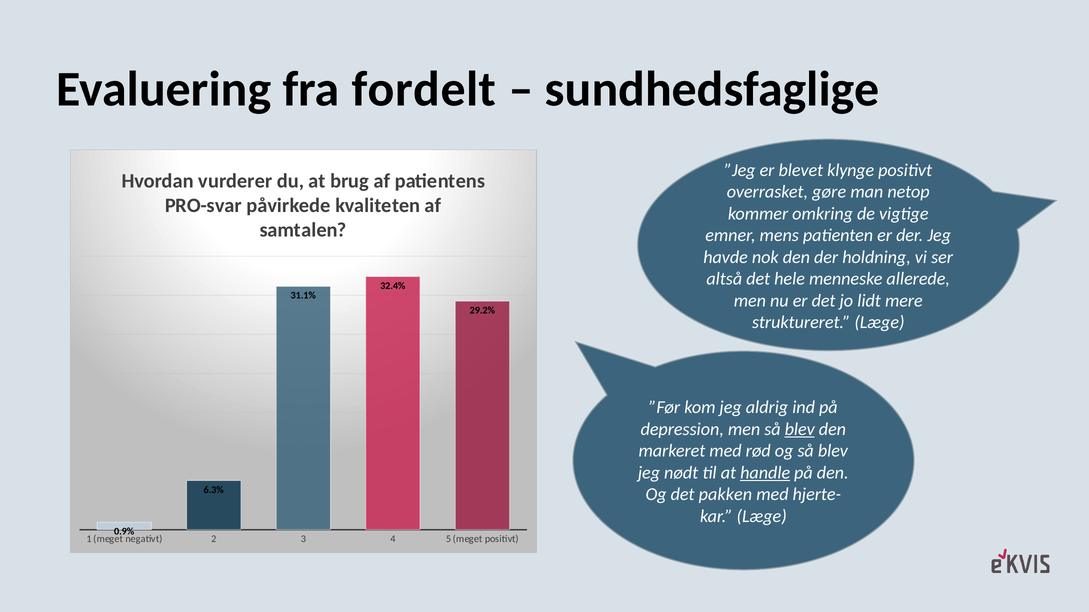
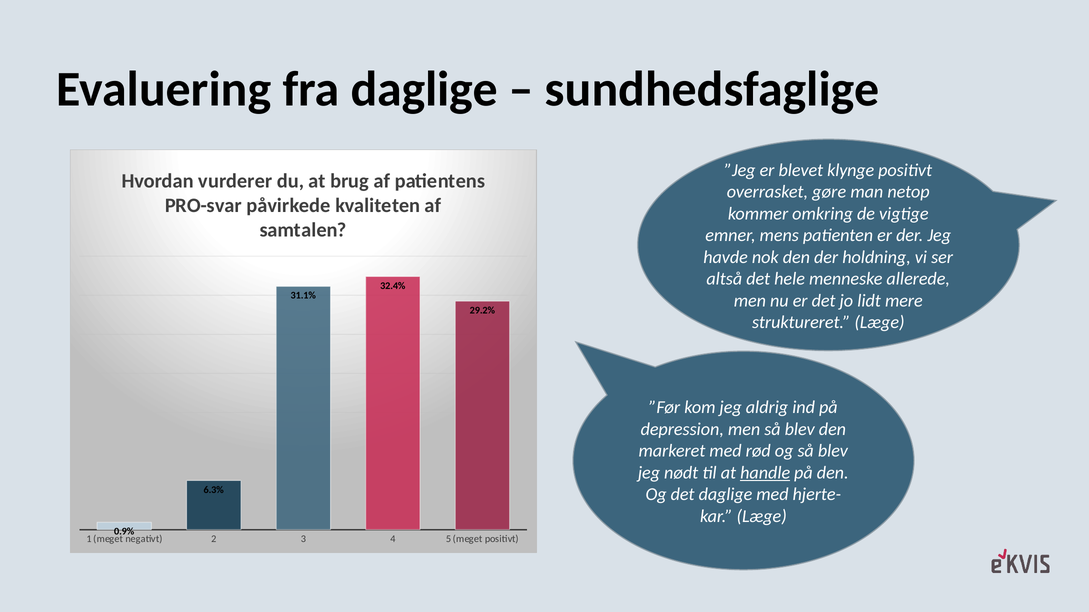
fra fordelt: fordelt -> daglige (424, 89)
blev underline: present -> none (800, 430)
det pakken: pakken -> daglige (725, 495)
